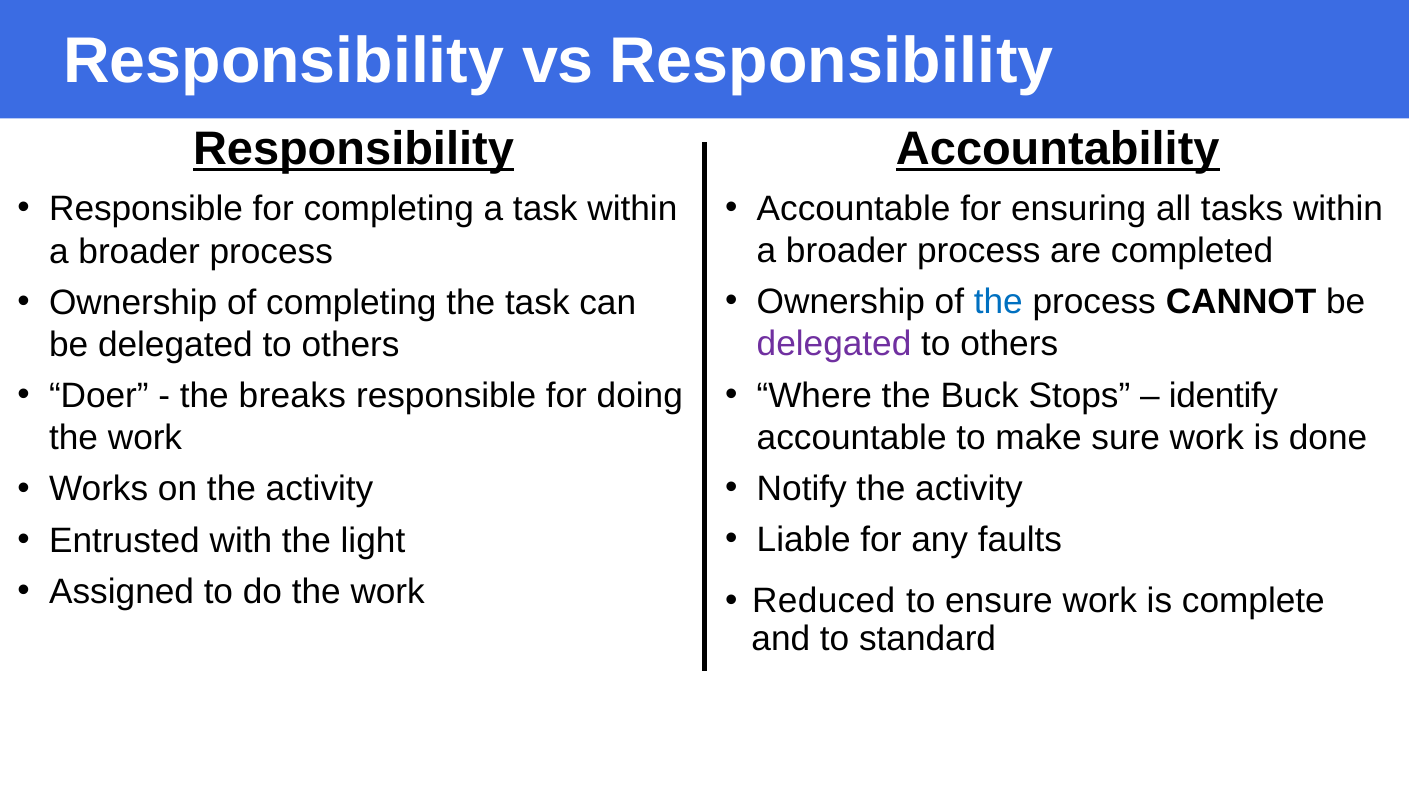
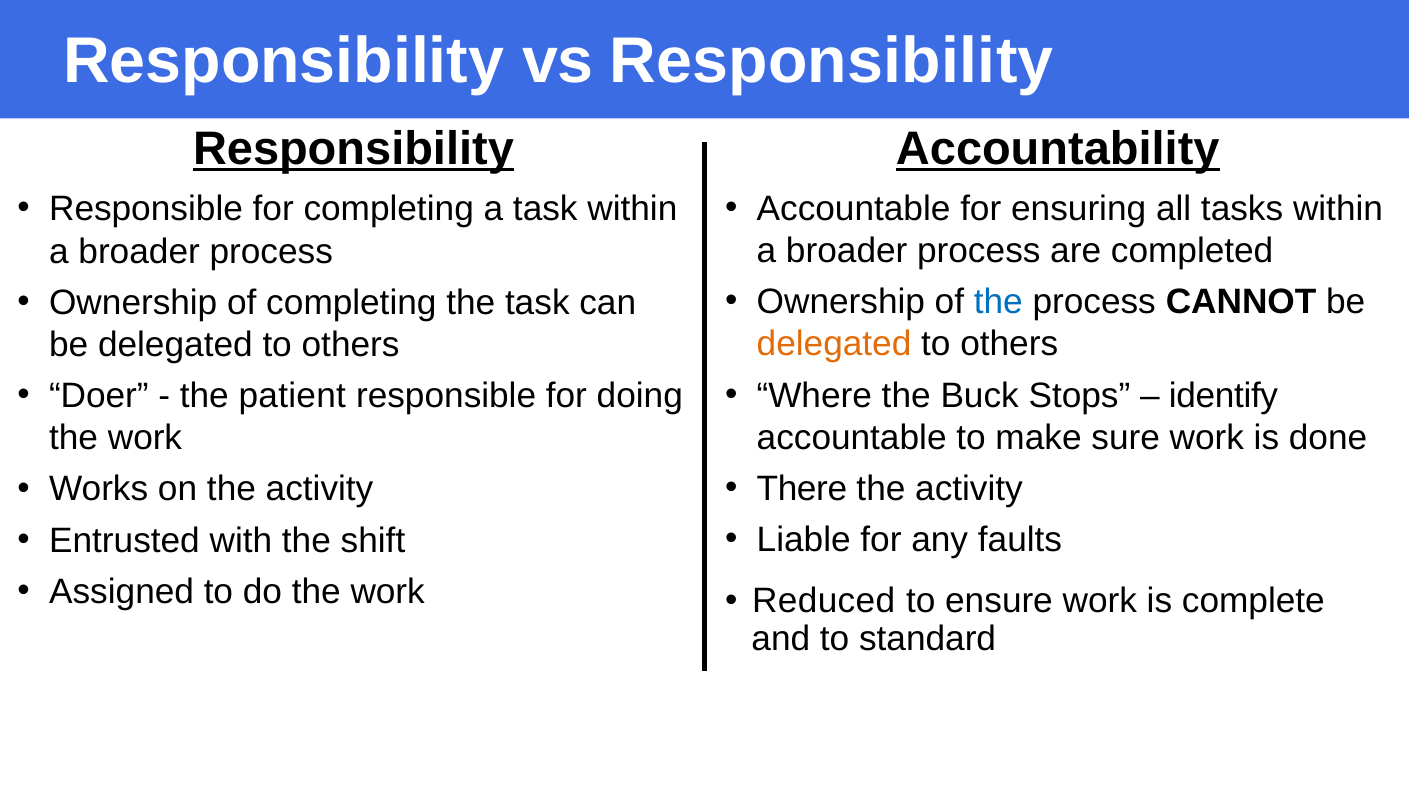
delegated colour: purple -> orange (834, 344)
breaks: breaks -> patient (292, 396)
Notify: Notify -> There (802, 489)
light: light -> shift (373, 540)
